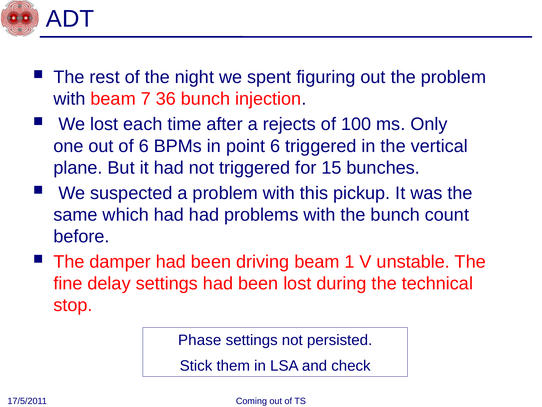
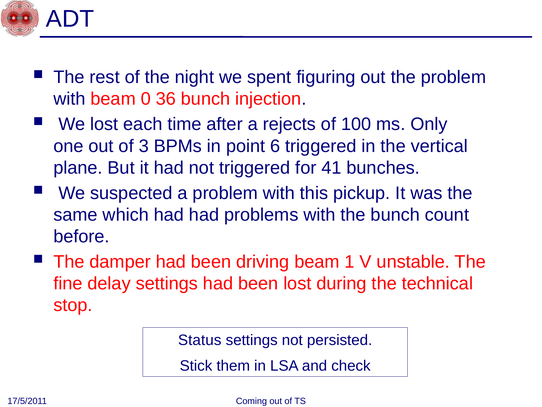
7: 7 -> 0 (146, 99)
of 6: 6 -> 3 (144, 146)
15: 15 -> 41 (331, 168)
Phase: Phase -> Status (200, 340)
